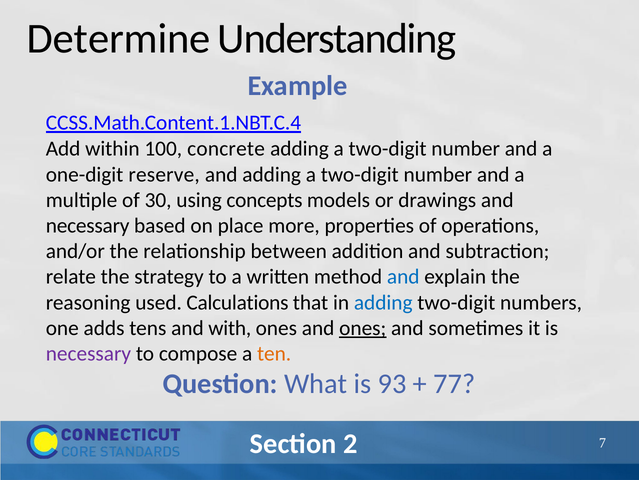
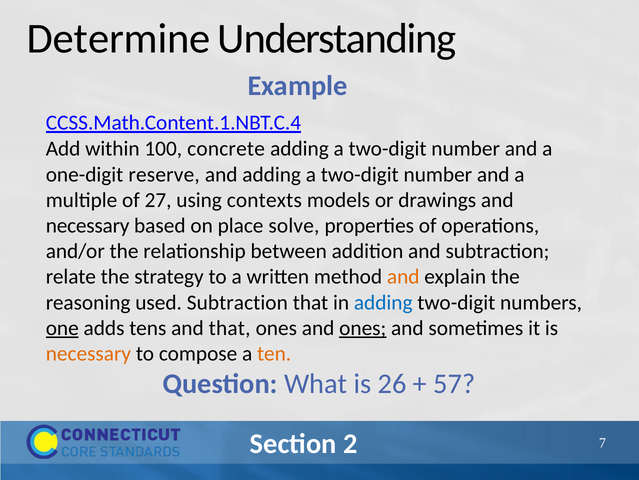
30: 30 -> 27 (158, 200)
concepts: concepts -> contexts (264, 200)
more: more -> solve (294, 225)
and colour: blue -> orange (403, 276)
used Calculations: Calculations -> Subtraction (237, 302)
one underline: none -> present (62, 328)
and with: with -> that (230, 328)
necessary colour: purple -> orange (88, 353)
93: 93 -> 26 (392, 383)
77: 77 -> 57 (454, 383)
